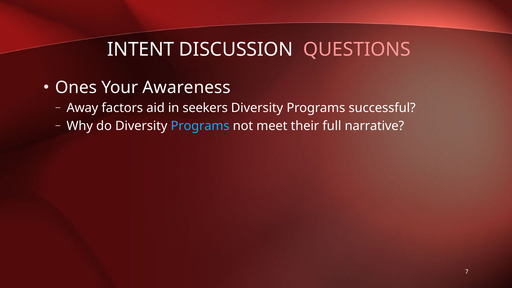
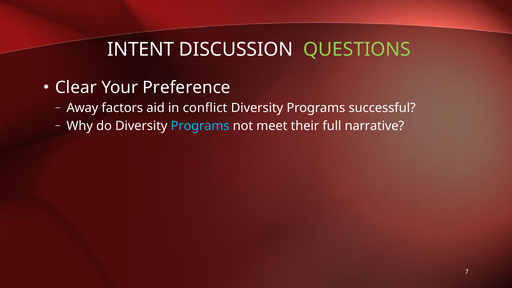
QUESTIONS colour: pink -> light green (357, 49)
Ones: Ones -> Clear (76, 87)
Awareness: Awareness -> Preference (187, 87)
seekers: seekers -> conflict (205, 108)
